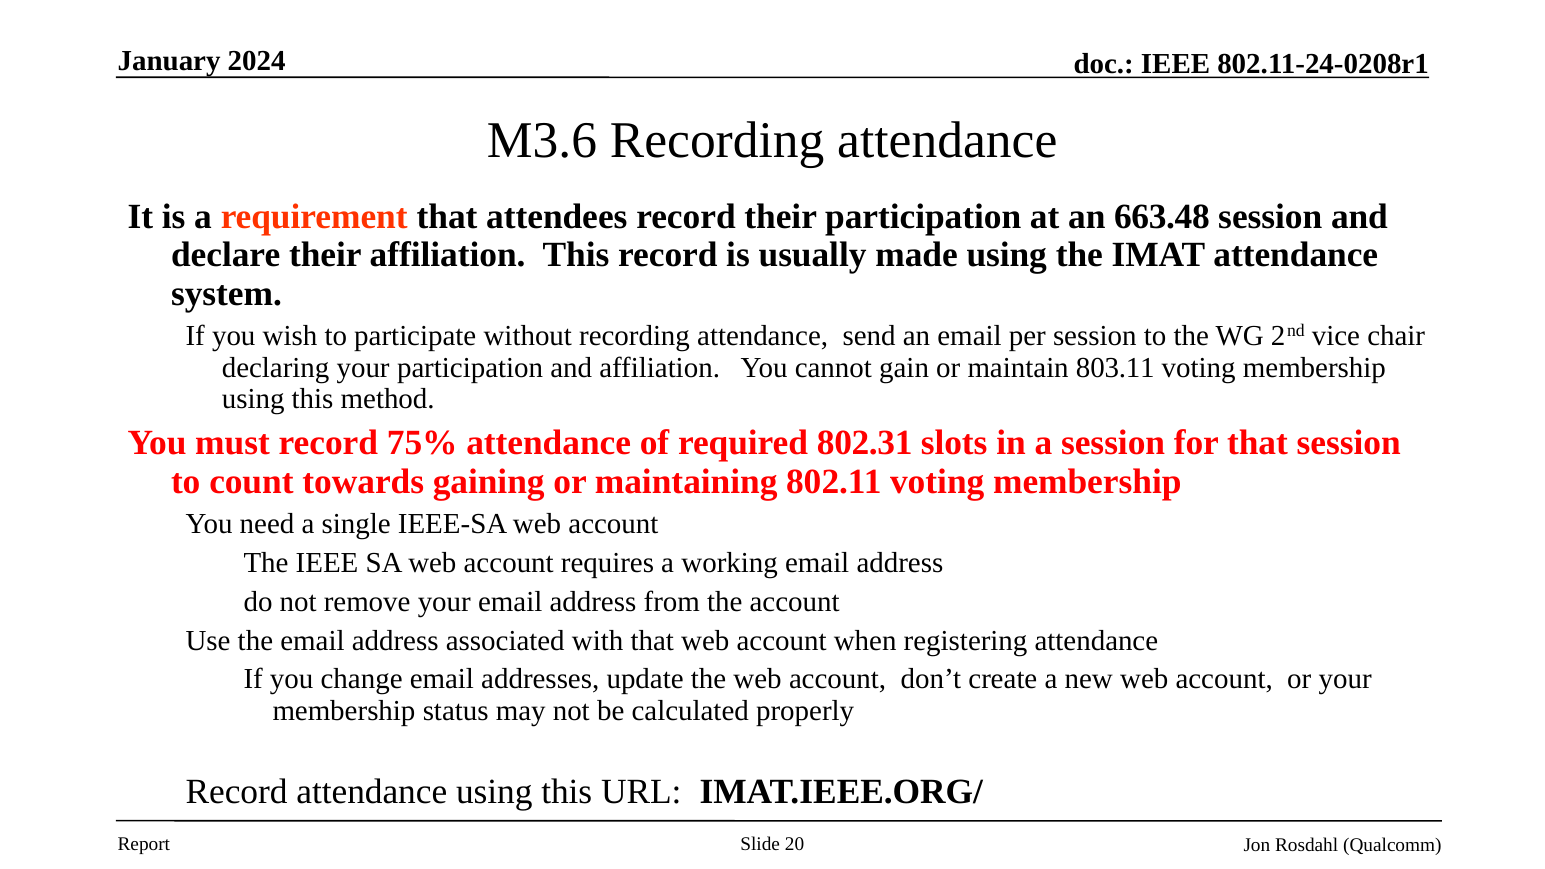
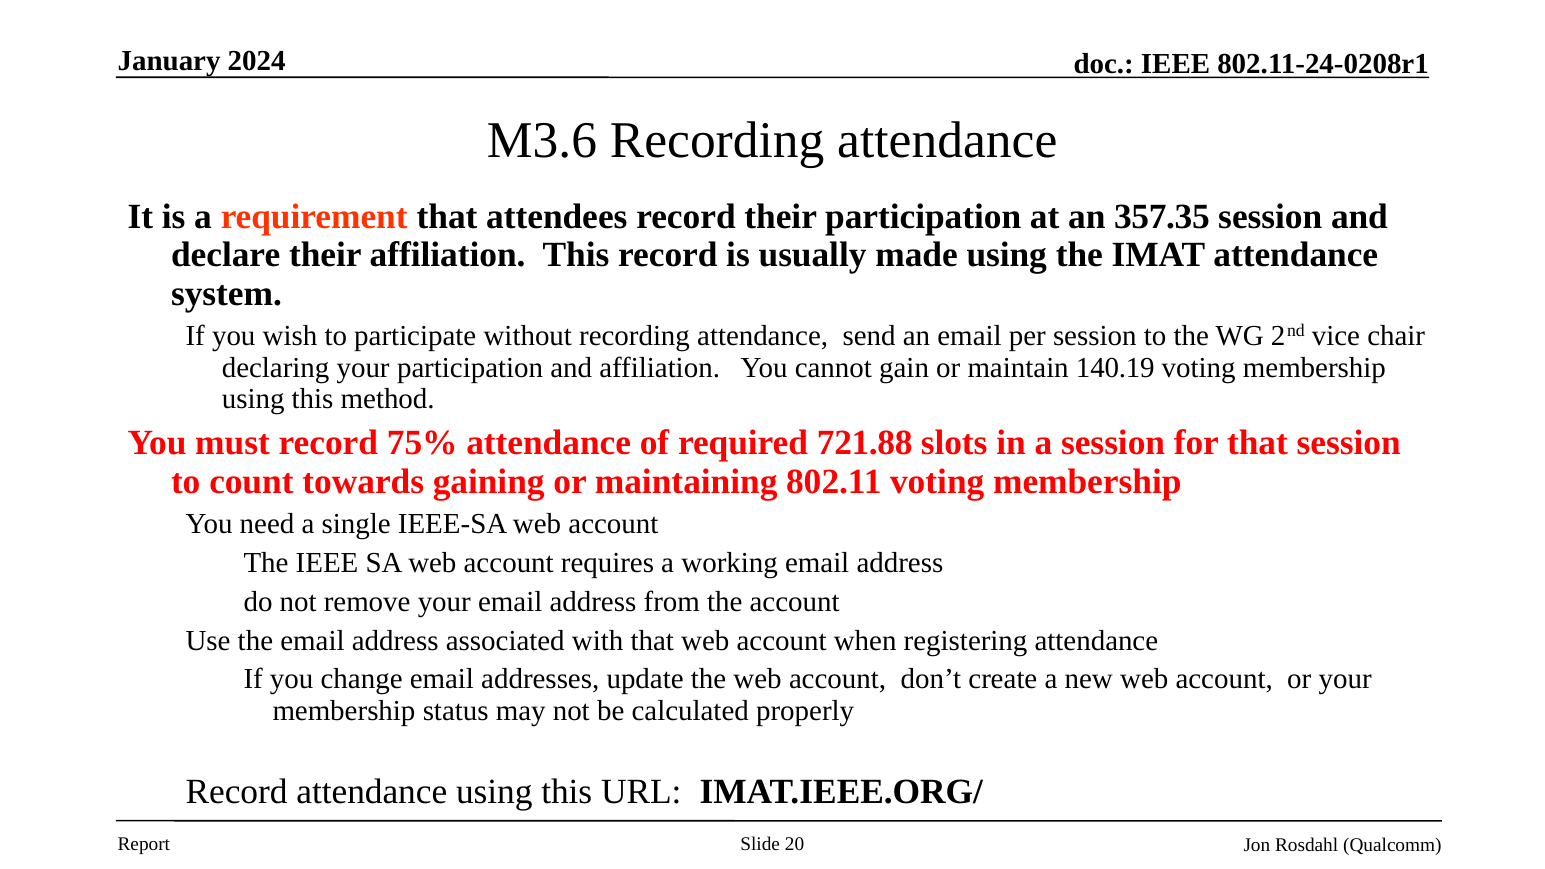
663.48: 663.48 -> 357.35 (1162, 217)
803.11: 803.11 -> 140.19 (1115, 368)
802.31: 802.31 -> 721.88 (865, 443)
